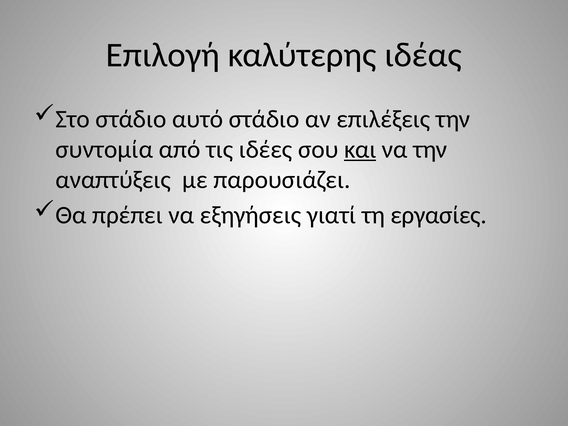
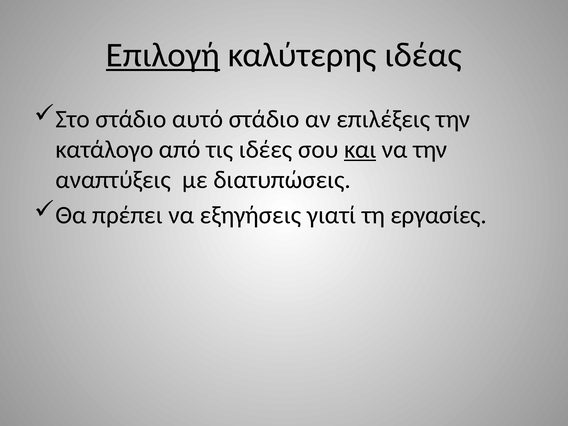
Επιλογή underline: none -> present (163, 55)
συντομία: συντομία -> κατάλογο (104, 150)
παρουσιάζει: παρουσιάζει -> διατυπώσεις (282, 180)
